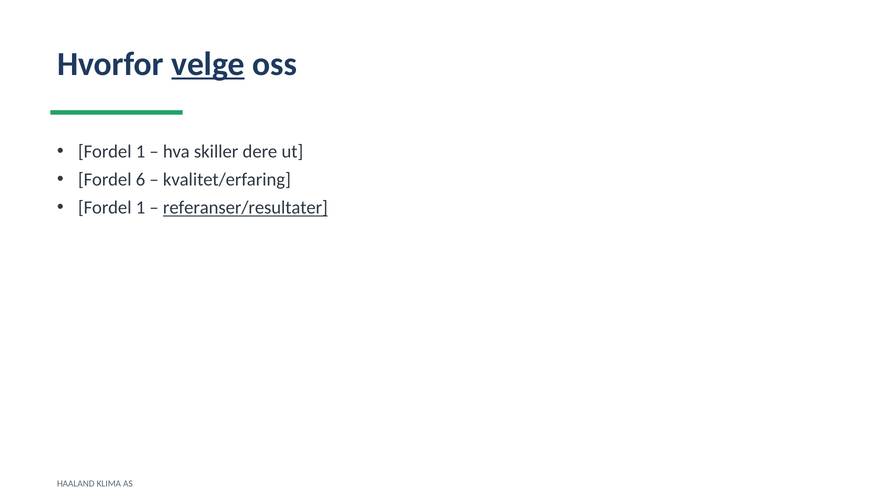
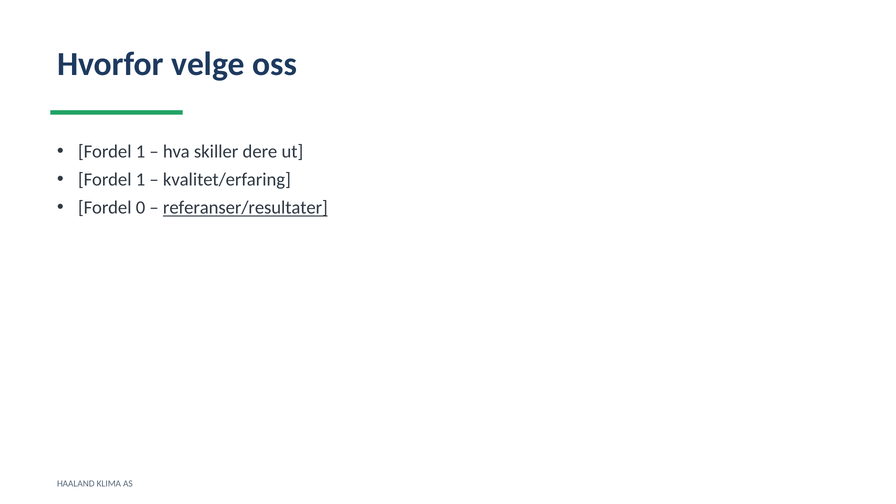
velge underline: present -> none (208, 64)
6: 6 -> 1 (141, 180)
1: 1 -> 0 (141, 208)
